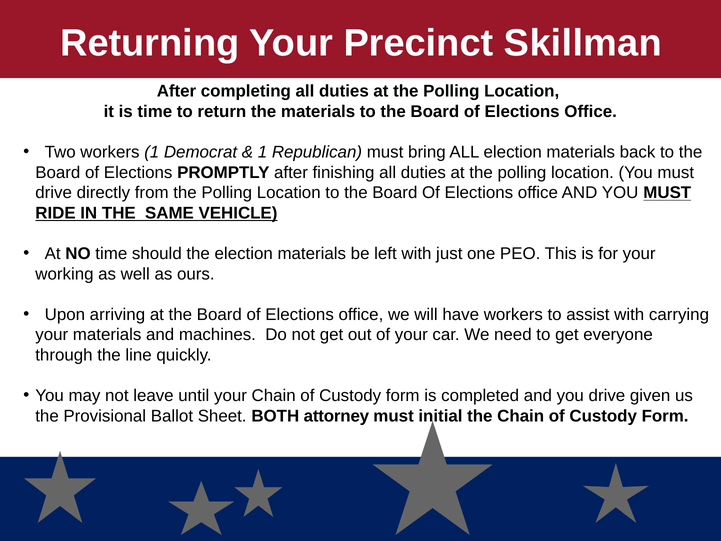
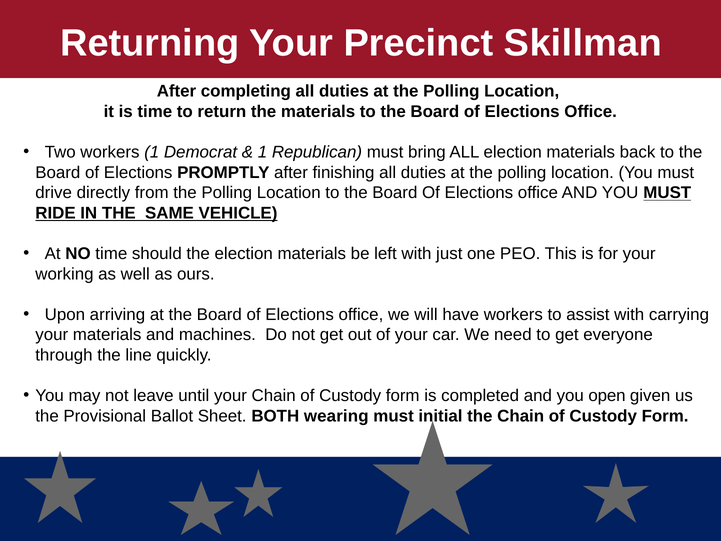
you drive: drive -> open (607, 396)
attorney: attorney -> wearing (336, 416)
